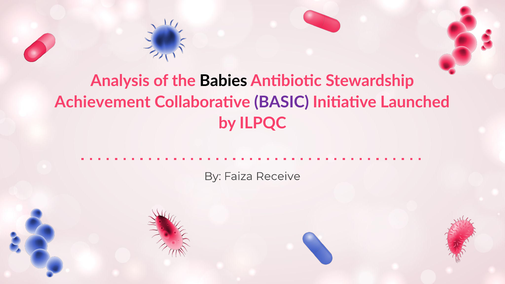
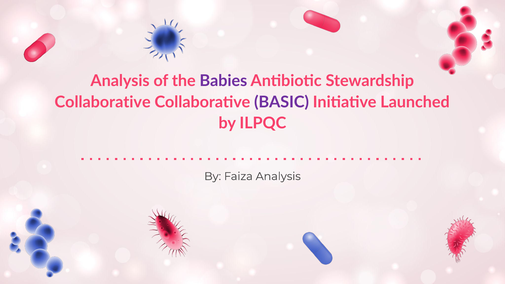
Babies colour: black -> purple (223, 81)
Achievement: Achievement -> Collaborative (103, 102)
Faiza Receive: Receive -> Analysis (278, 176)
